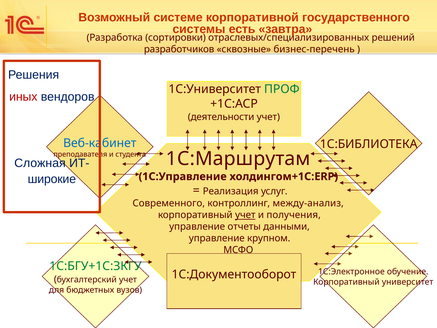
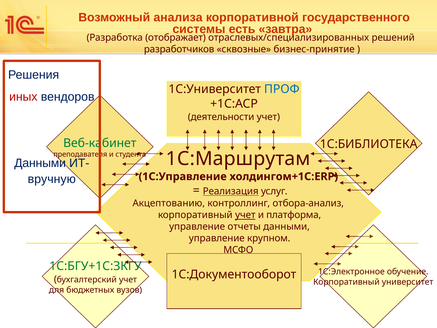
системе: системе -> анализа (178, 17)
сортировки: сортировки -> отображает (176, 38)
бизнес-перечень: бизнес-перечень -> бизнес-принятие (314, 49)
ПРОФ colour: green -> blue (282, 89)
Веб-кабинет colour: blue -> green (100, 143)
Сложная: Сложная -> Данными (40, 163)
широкие: широкие -> вручную (52, 179)
Реализация underline: none -> present (231, 191)
Современного: Современного -> Акцептованию (169, 203)
между-анализ: между-анализ -> отбора-анализ (308, 203)
получения: получения -> платформа (294, 215)
